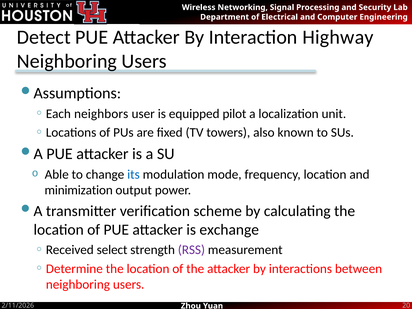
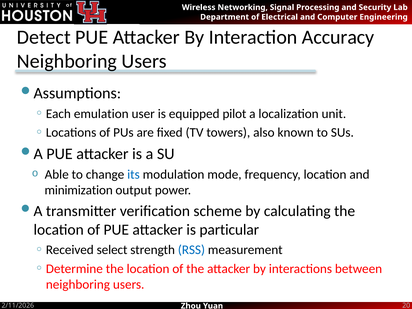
Highway: Highway -> Accuracy (338, 37)
neighbors: neighbors -> emulation (101, 114)
exchange: exchange -> particular (229, 230)
RSS colour: purple -> blue (191, 250)
